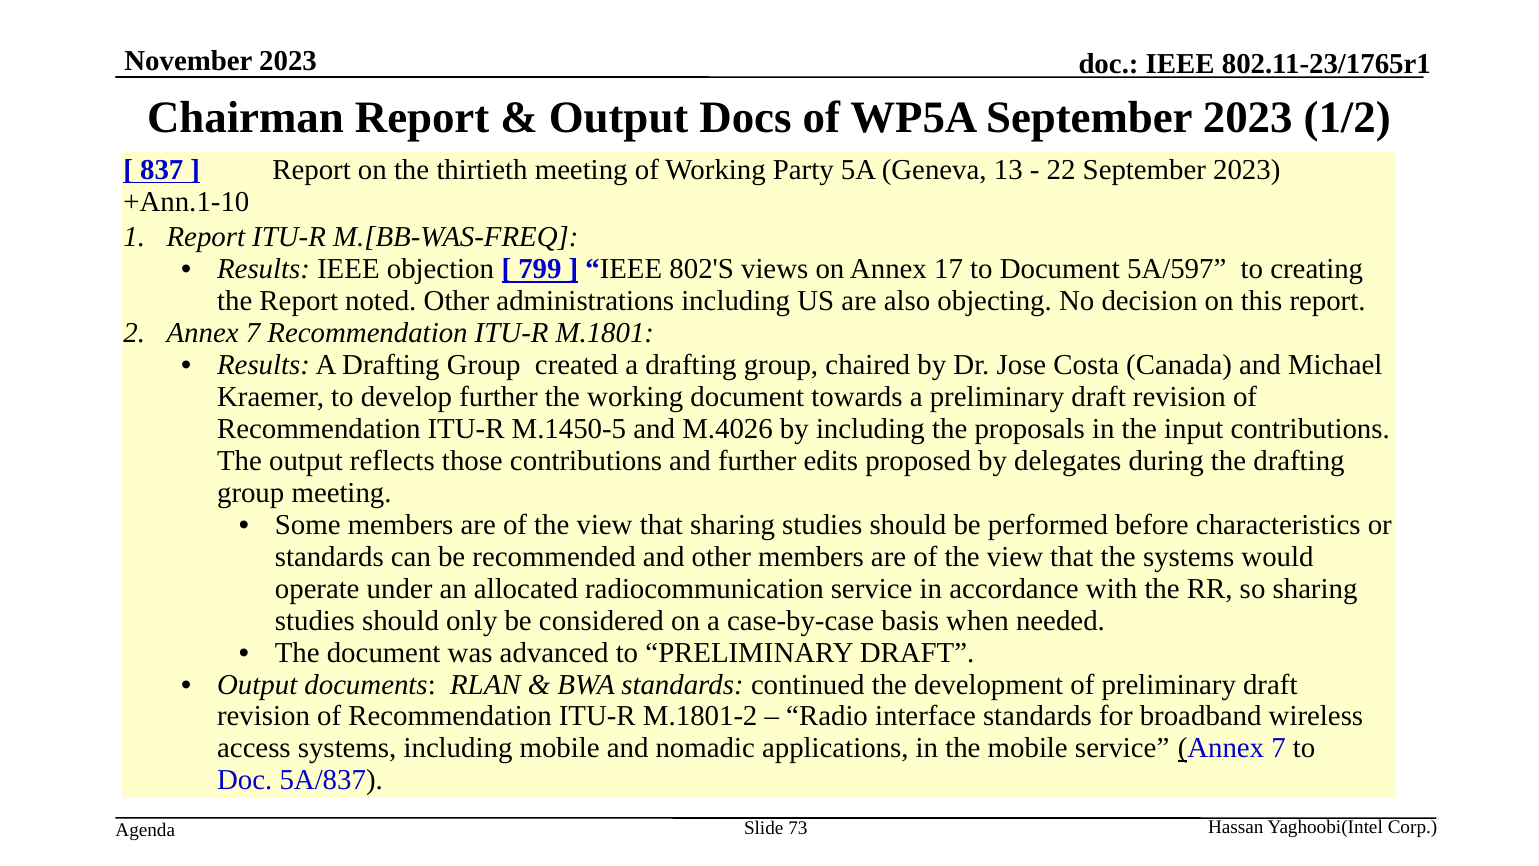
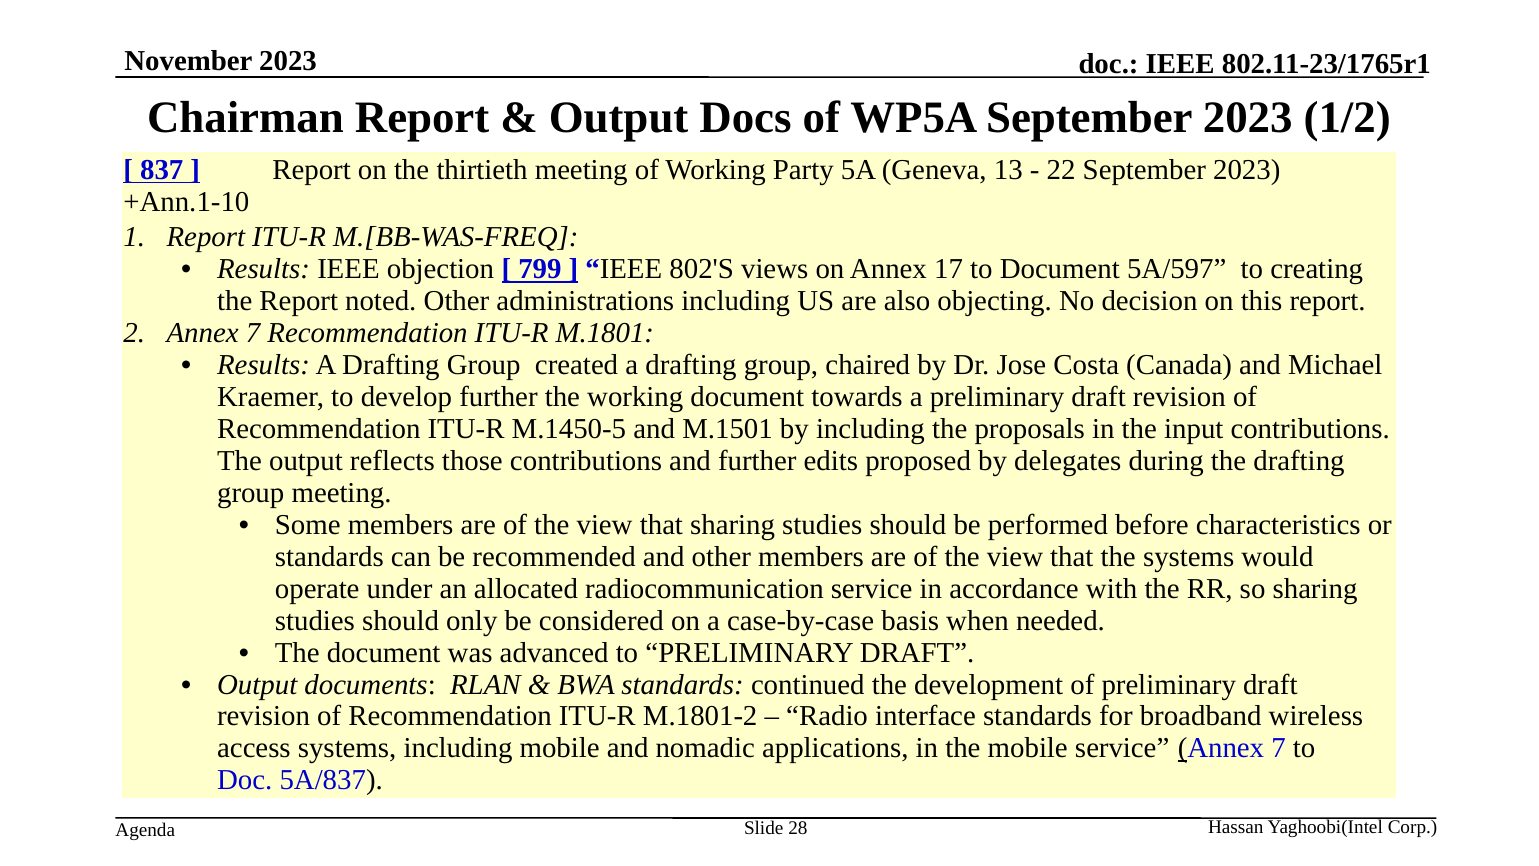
M.4026: M.4026 -> M.1501 (728, 429)
73: 73 -> 28 (798, 828)
